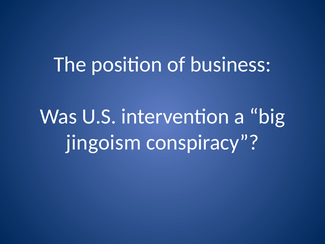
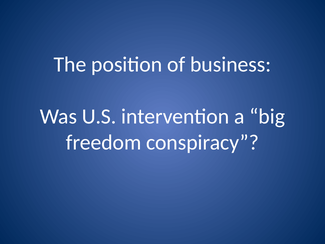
jingoism: jingoism -> freedom (104, 142)
